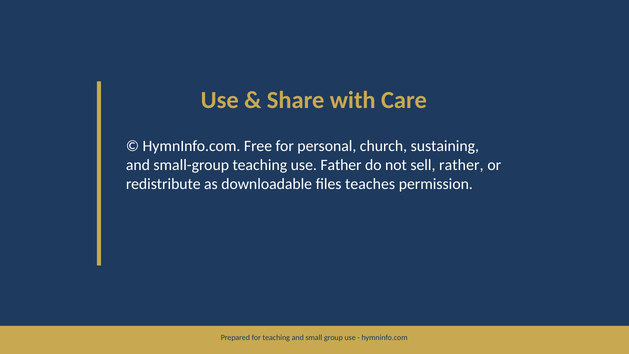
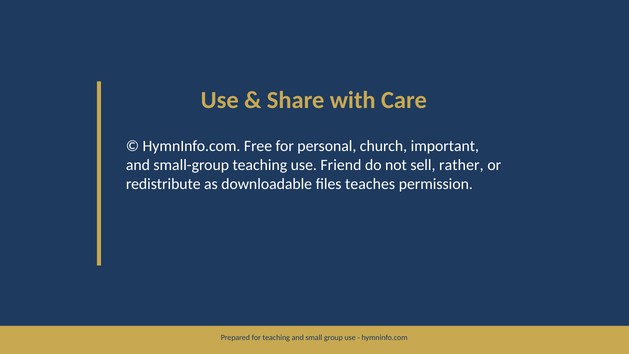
sustaining: sustaining -> important (445, 146)
Father: Father -> Friend (341, 165)
